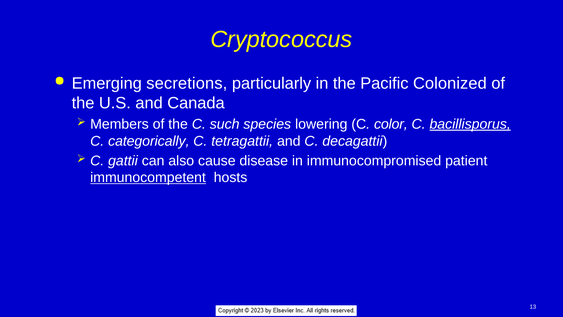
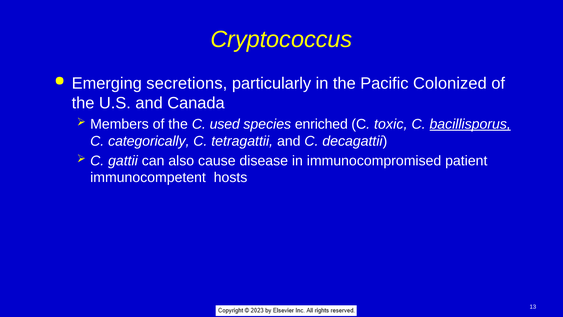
such: such -> used (225, 124)
lowering: lowering -> enriched (321, 124)
color: color -> toxic (391, 124)
immunocompetent underline: present -> none (148, 177)
